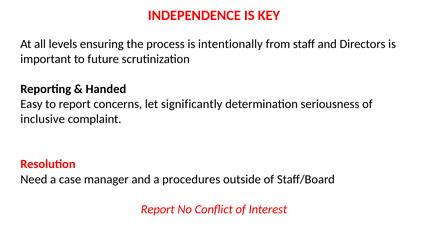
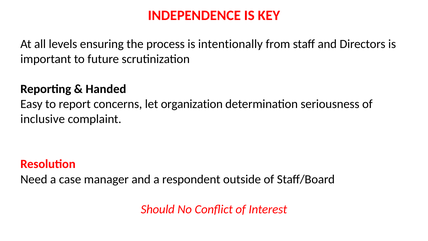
significantly: significantly -> organization (192, 104)
procedures: procedures -> respondent (191, 179)
Report: Report -> Should (158, 209)
